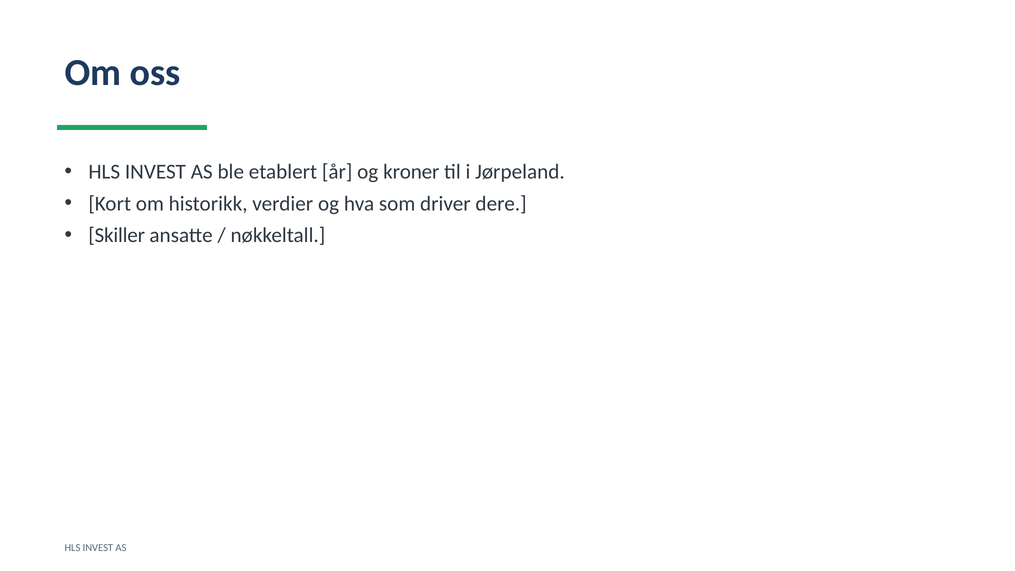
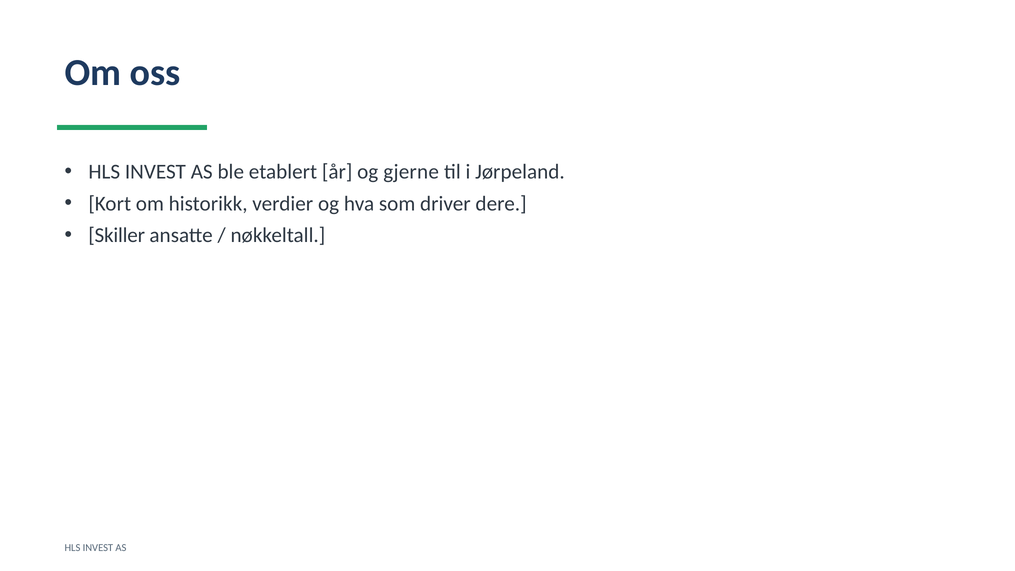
kroner: kroner -> gjerne (411, 172)
